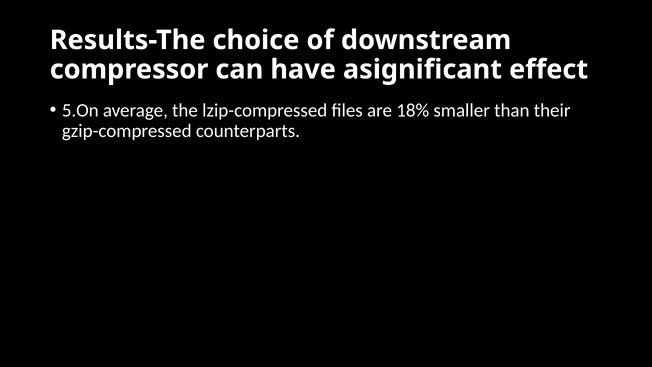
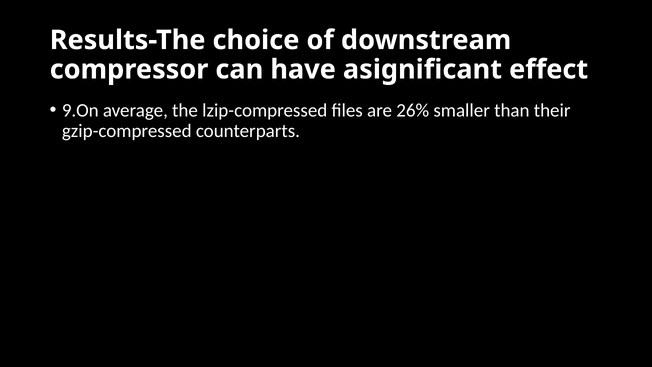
5.On: 5.On -> 9.On (80, 110)
18%: 18% -> 26% (413, 110)
